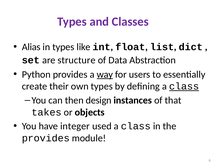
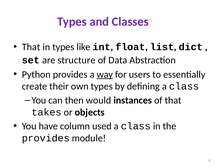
Alias: Alias -> That (31, 47)
class underline: present -> none (184, 86)
design: design -> would (99, 100)
integer: integer -> column (75, 126)
